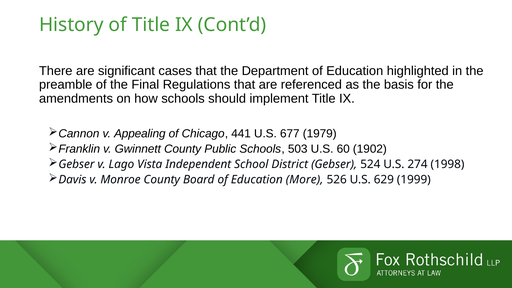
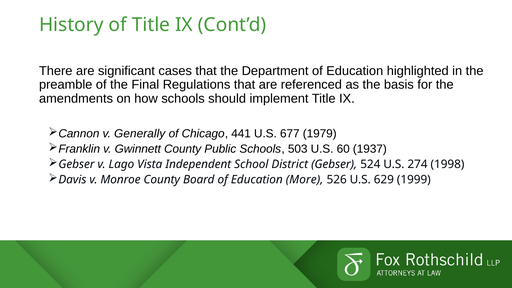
Appealing: Appealing -> Generally (140, 134)
1902: 1902 -> 1937 (370, 149)
